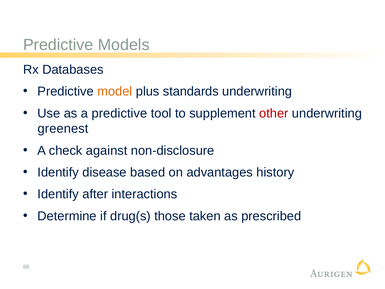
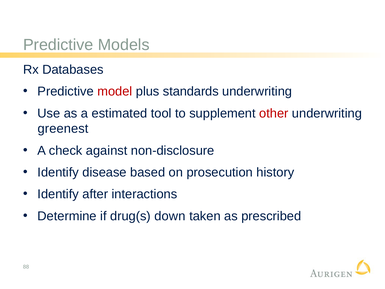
model colour: orange -> red (115, 91)
a predictive: predictive -> estimated (119, 113)
advantages: advantages -> prosecution (220, 172)
those: those -> down (170, 216)
